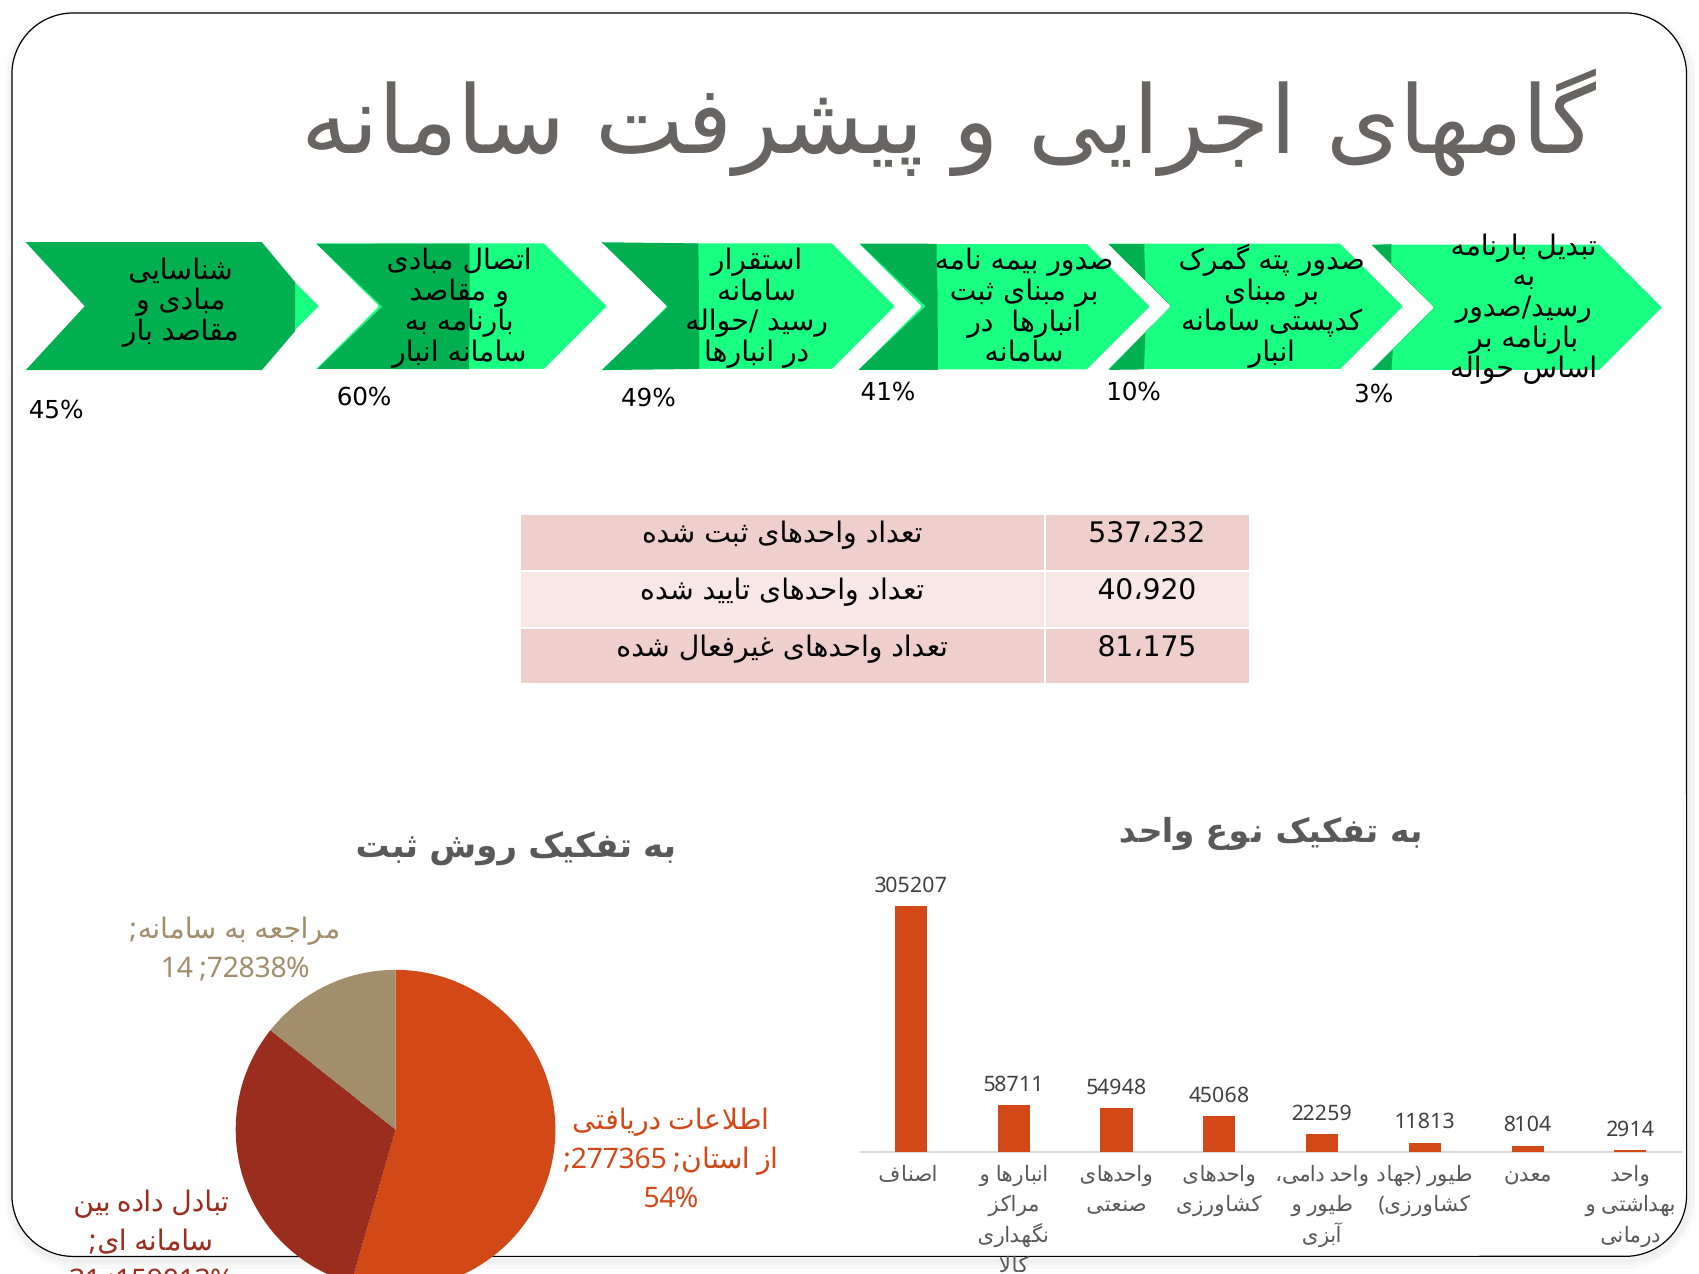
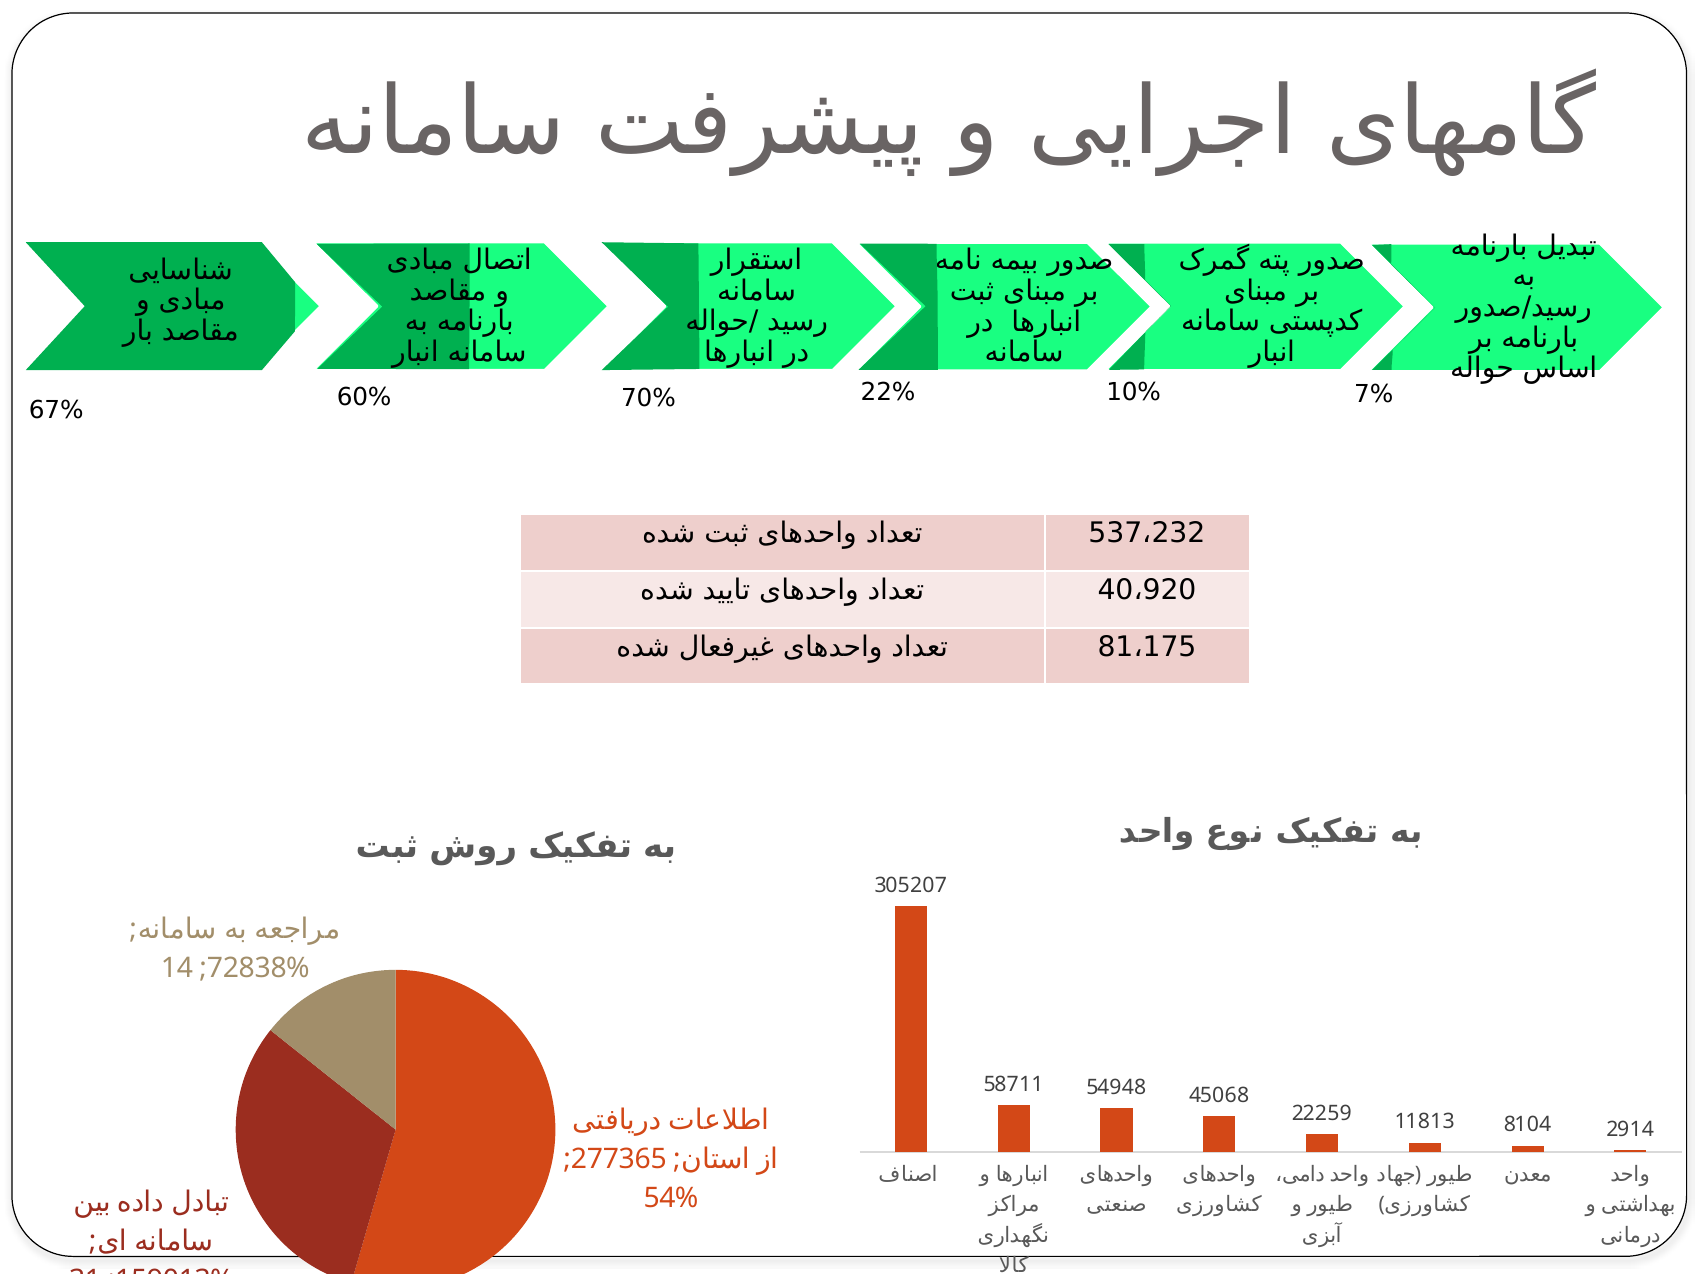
41%: 41% -> 22% (888, 393)
3%: 3% -> 7% (1374, 394)
49%: 49% -> 70% (648, 399)
45%: 45% -> 67% (56, 410)
